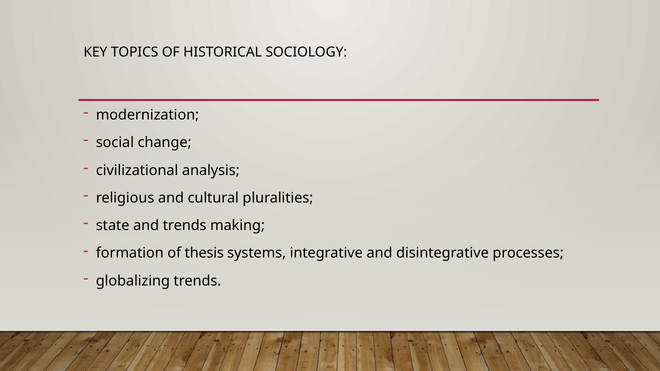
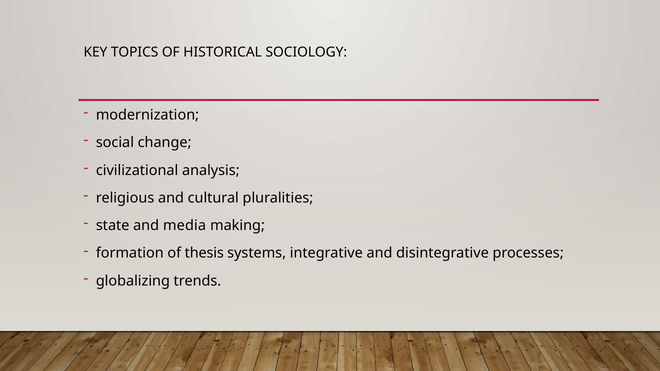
and trends: trends -> media (185, 226)
